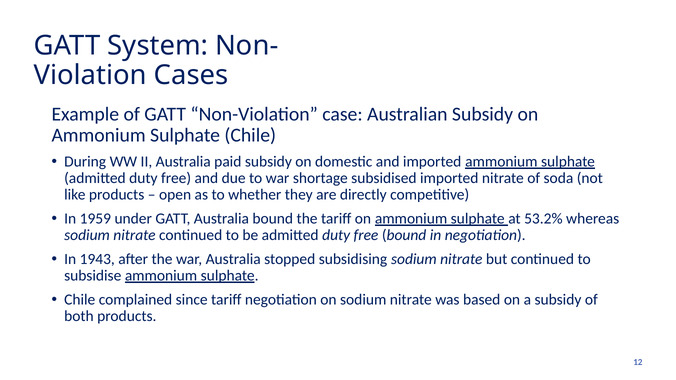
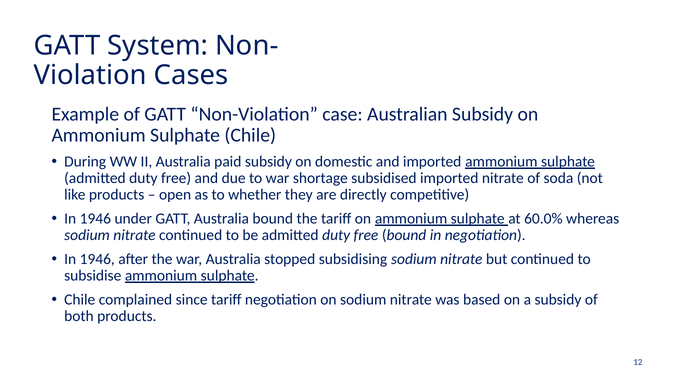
1959: 1959 -> 1946 (95, 219)
53.2%: 53.2% -> 60.0% (543, 219)
1943: 1943 -> 1946 (97, 259)
